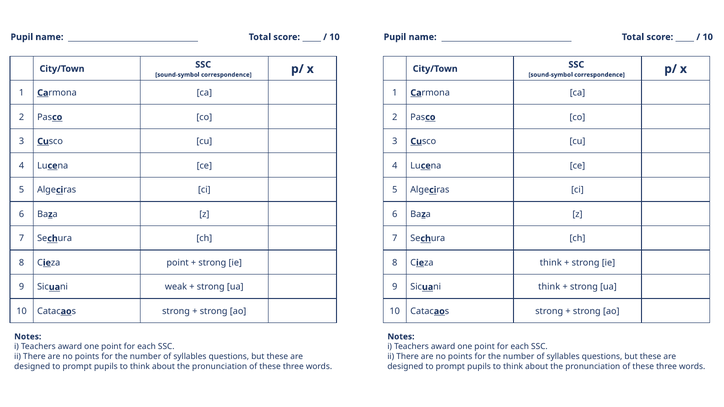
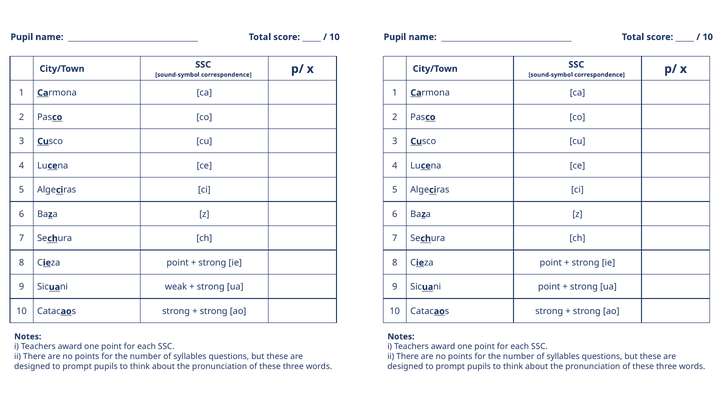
think: think -> point (551, 263)
Sicuani think: think -> point (549, 287)
